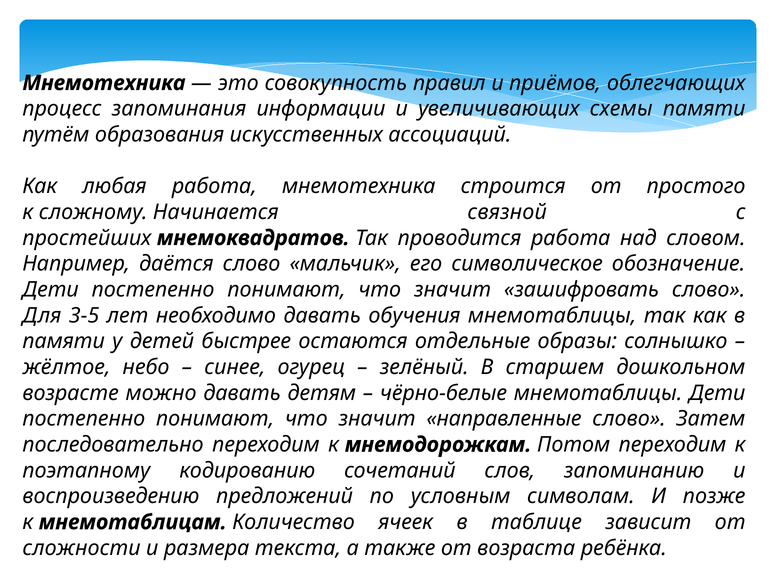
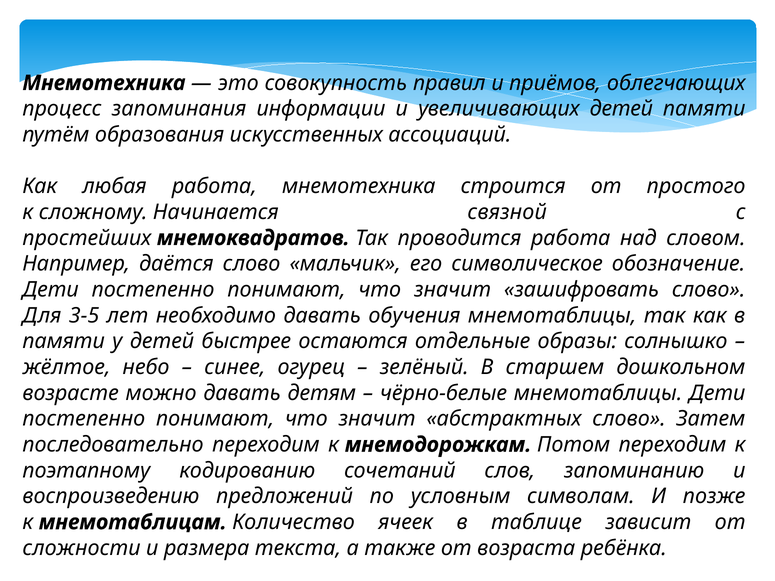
увеличивающих схемы: схемы -> детей (621, 109)
направленные: направленные -> абстрактных (504, 419)
